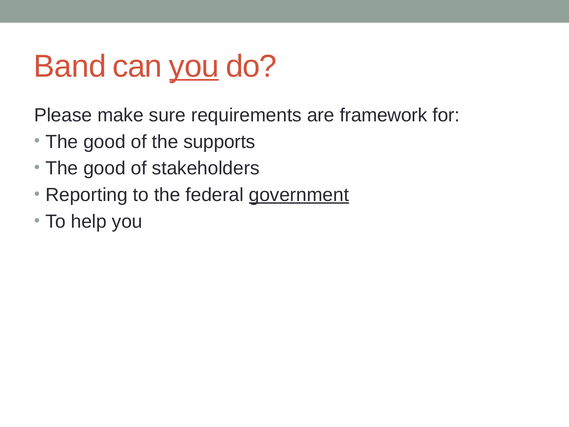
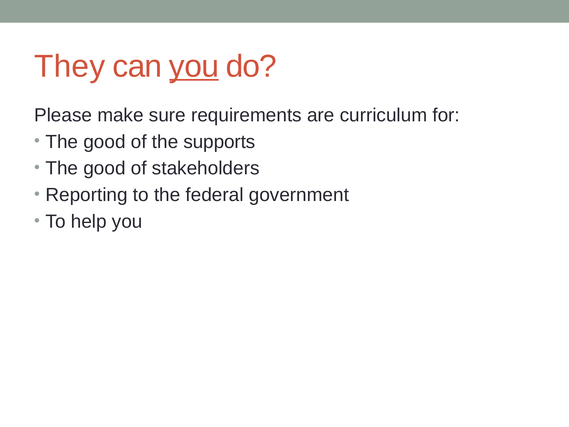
Band: Band -> They (70, 66)
framework: framework -> curriculum (383, 115)
government underline: present -> none (299, 195)
